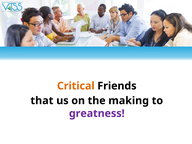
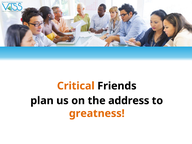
that: that -> plan (42, 101)
making: making -> address (129, 101)
greatness colour: purple -> orange (97, 113)
